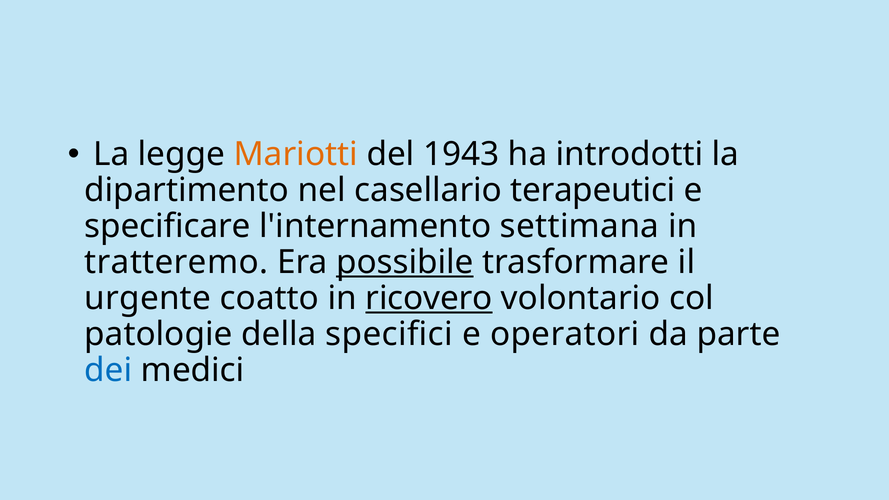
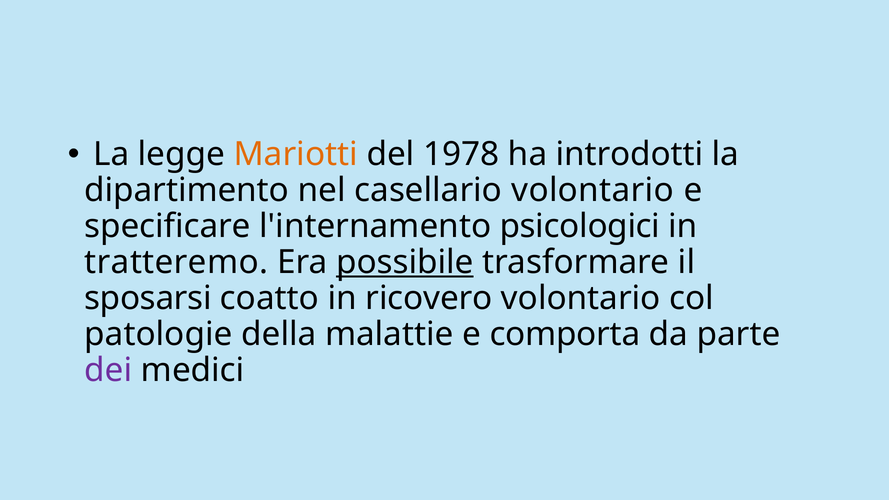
1943: 1943 -> 1978 (461, 154)
casellario terapeutici: terapeutici -> volontario (593, 190)
settimana: settimana -> psicologici (580, 226)
urgente: urgente -> sposarsi (148, 298)
ricovero underline: present -> none (429, 298)
specifici: specifici -> malattie (389, 334)
operatori: operatori -> comporta (565, 334)
dei colour: blue -> purple (108, 370)
